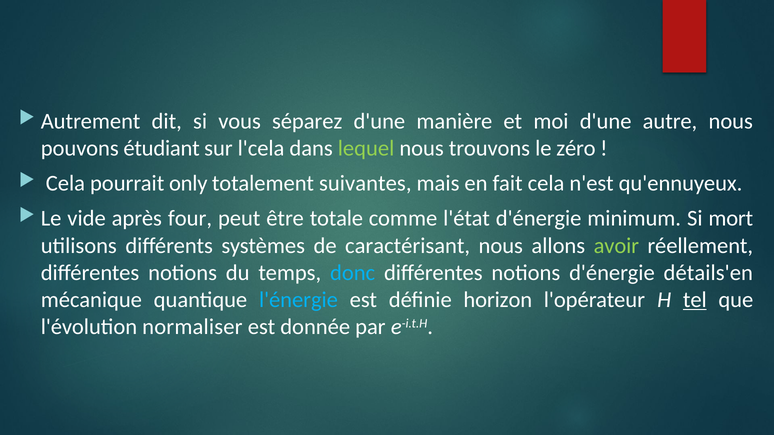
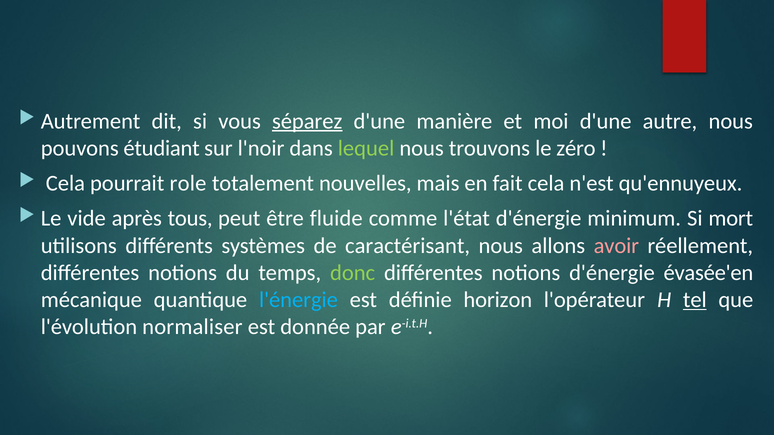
séparez underline: none -> present (307, 121)
l'cela: l'cela -> l'noir (261, 148)
only: only -> role (188, 184)
suivantes: suivantes -> nouvelles (365, 184)
four: four -> tous (190, 219)
totale: totale -> fluide (336, 219)
avoir colour: light green -> pink (616, 246)
donc colour: light blue -> light green (353, 273)
détails'en: détails'en -> évasée'en (708, 273)
